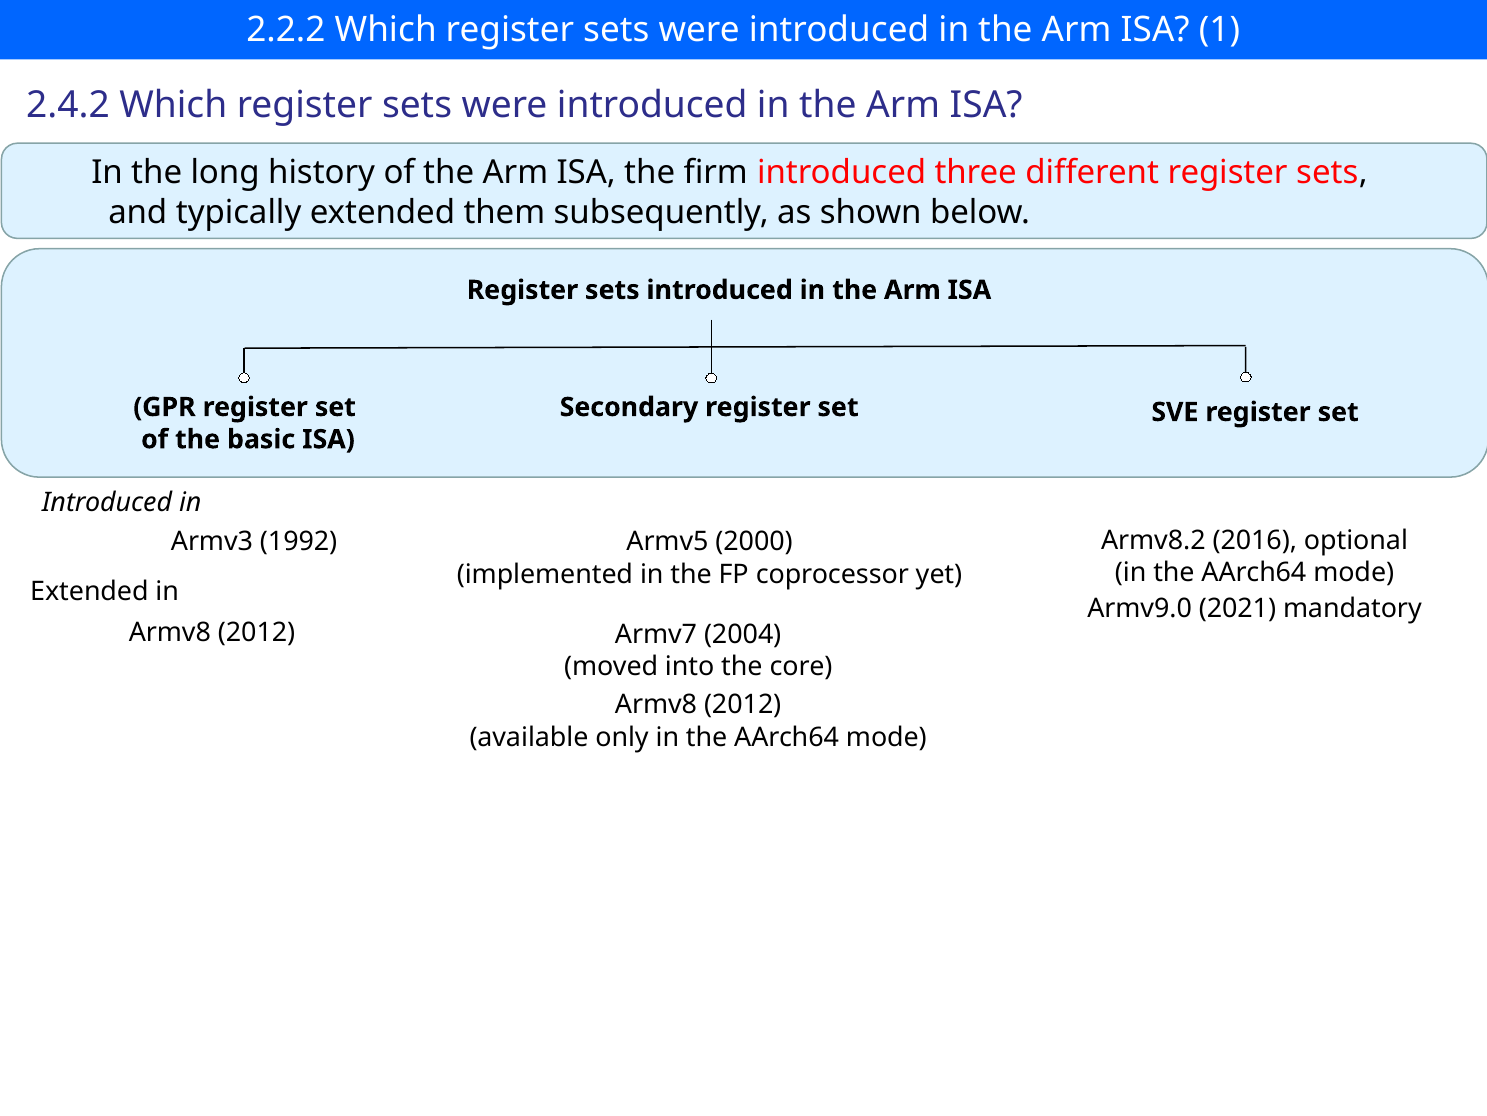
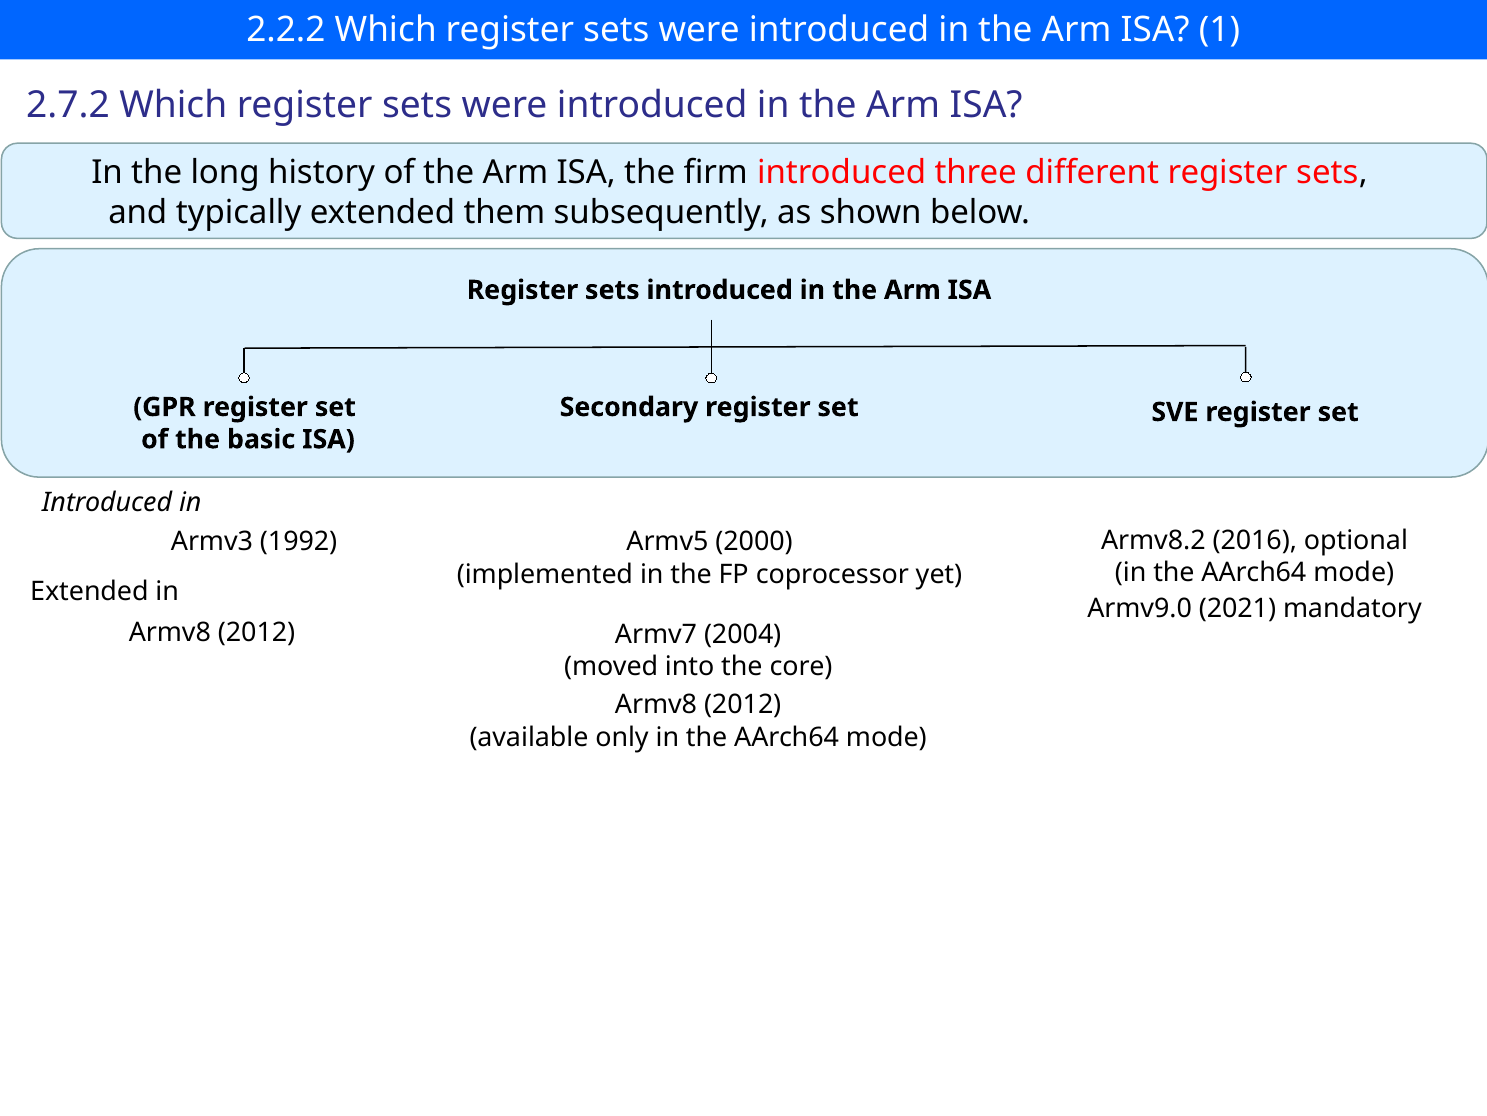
2.4.2: 2.4.2 -> 2.7.2 (68, 106)
